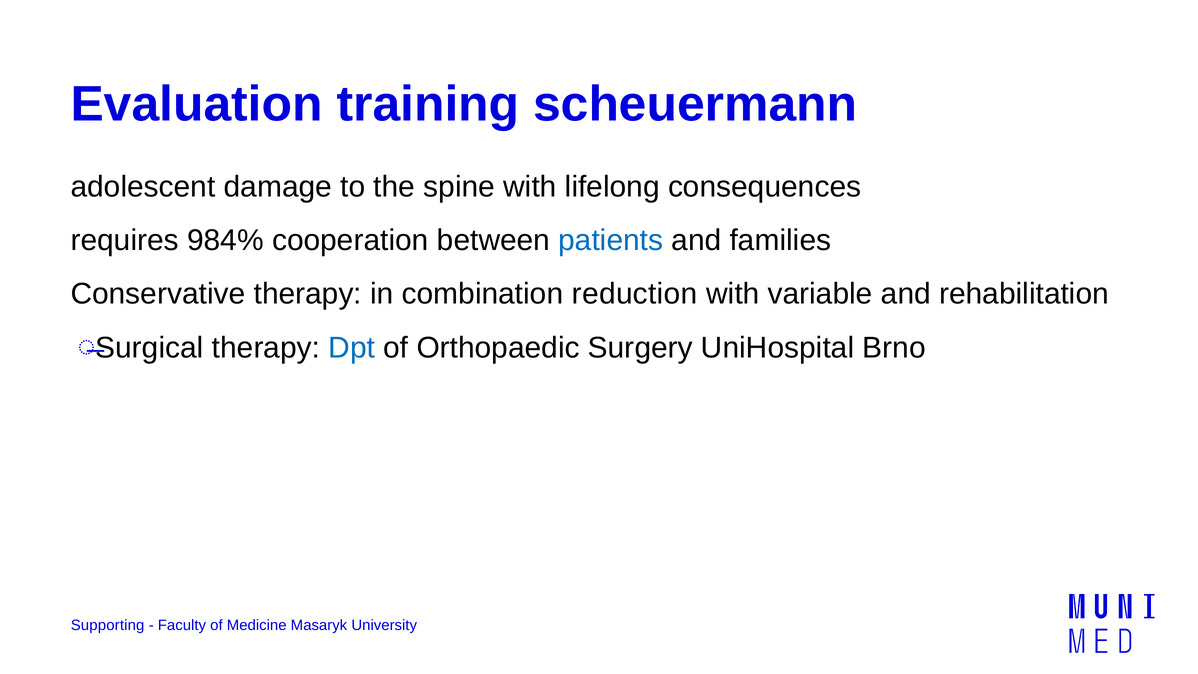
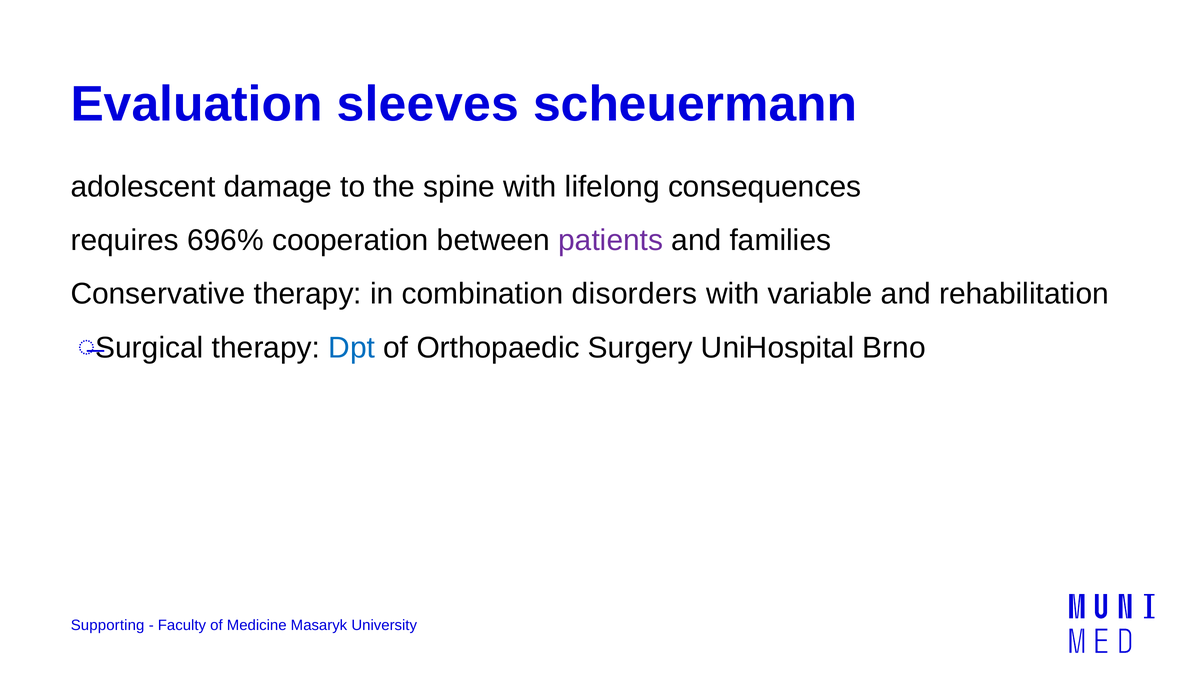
training: training -> sleeves (428, 104)
984%: 984% -> 696% (225, 240)
patients colour: blue -> purple (611, 240)
reduction: reduction -> disorders (635, 294)
